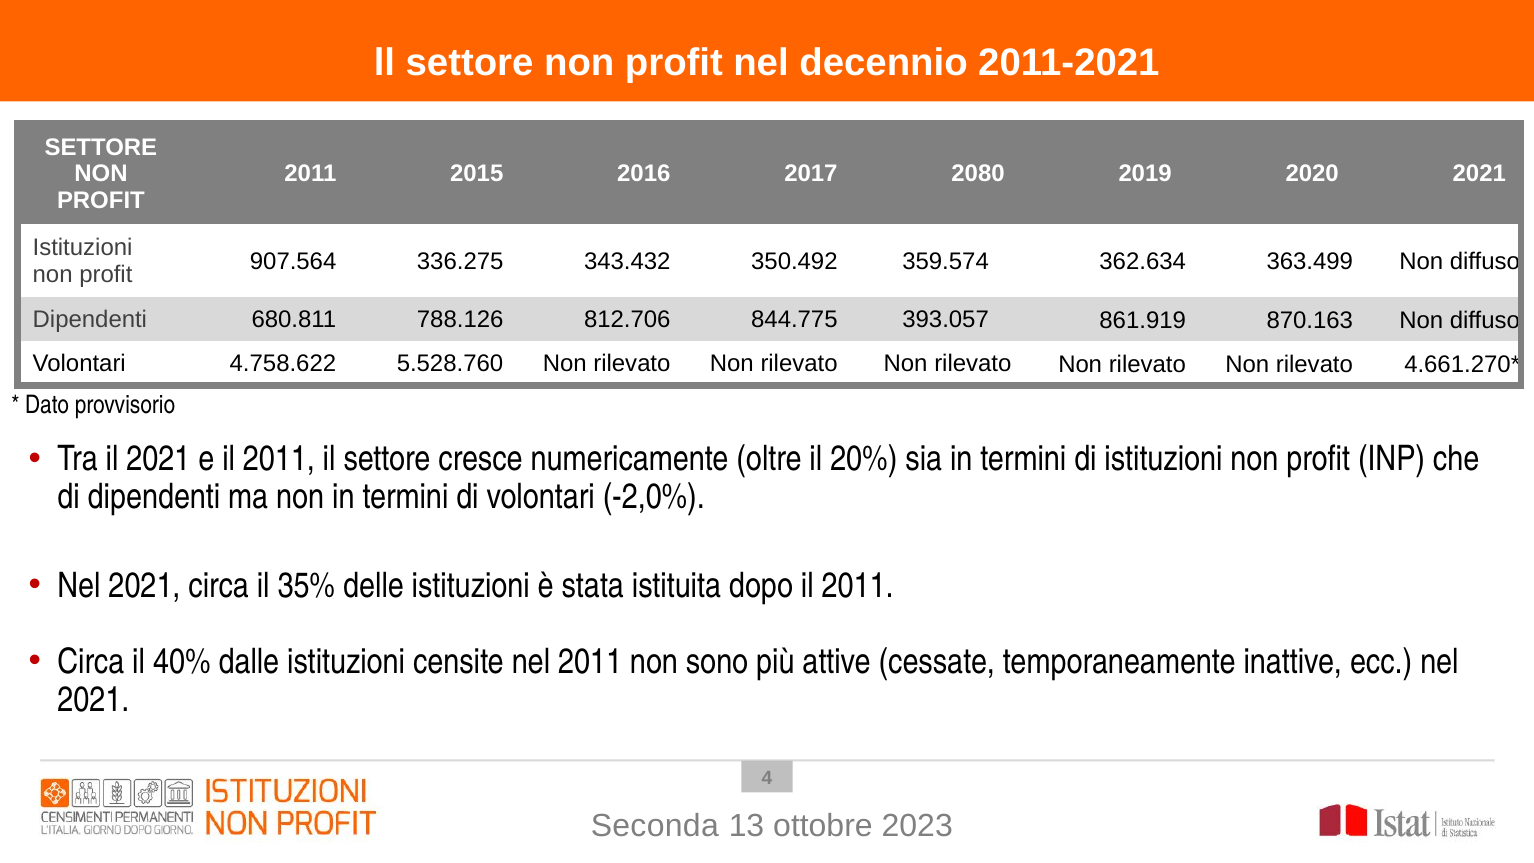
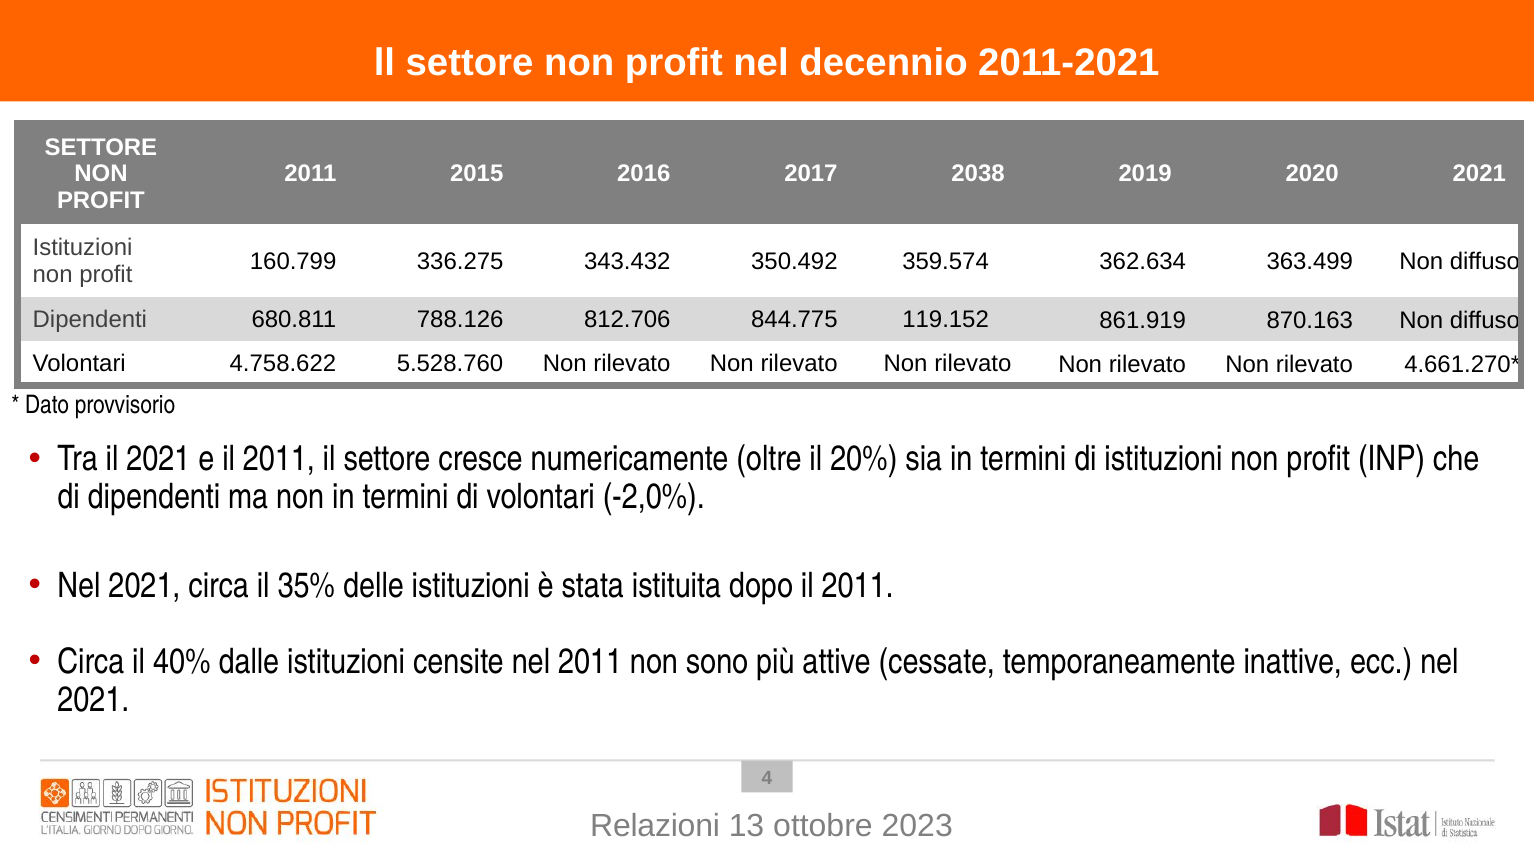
2080: 2080 -> 2038 (978, 174)
907.564: 907.564 -> 160.799 (293, 261)
393.057: 393.057 -> 119.152 (946, 320)
Seconda: Seconda -> Relazioni (655, 826)
